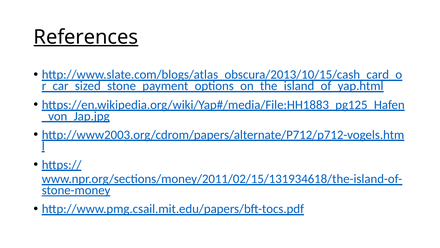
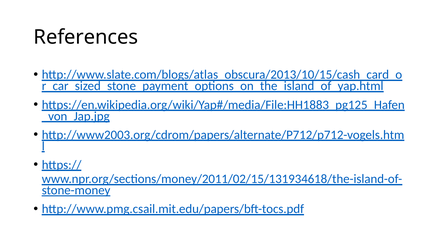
References underline: present -> none (86, 37)
